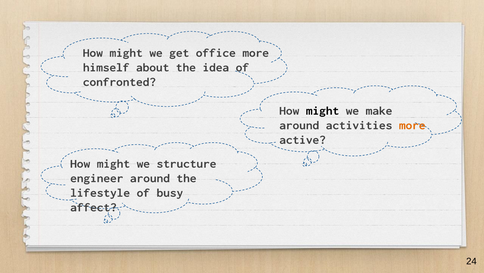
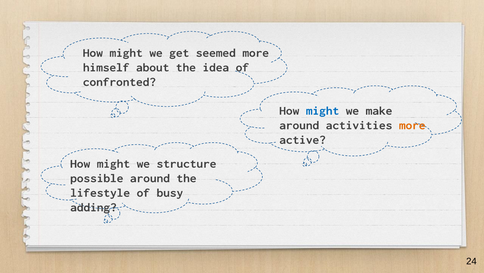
office: office -> seemed (216, 53)
might colour: black -> blue (323, 110)
engineer: engineer -> possible (97, 178)
affect: affect -> adding (93, 207)
